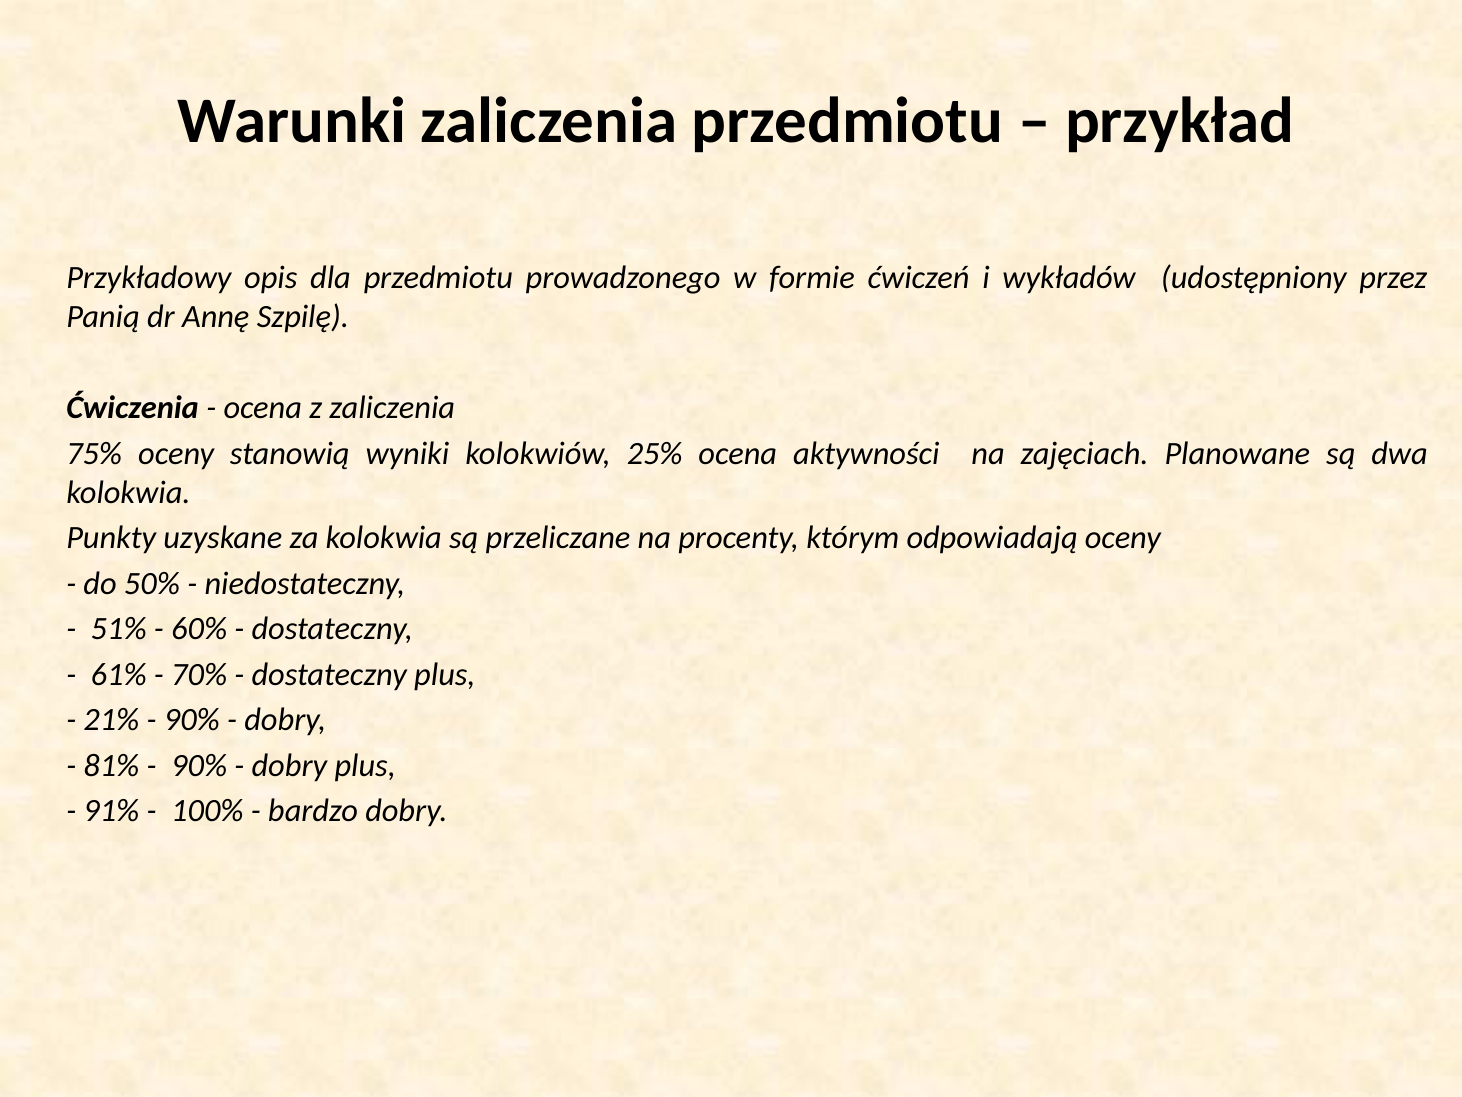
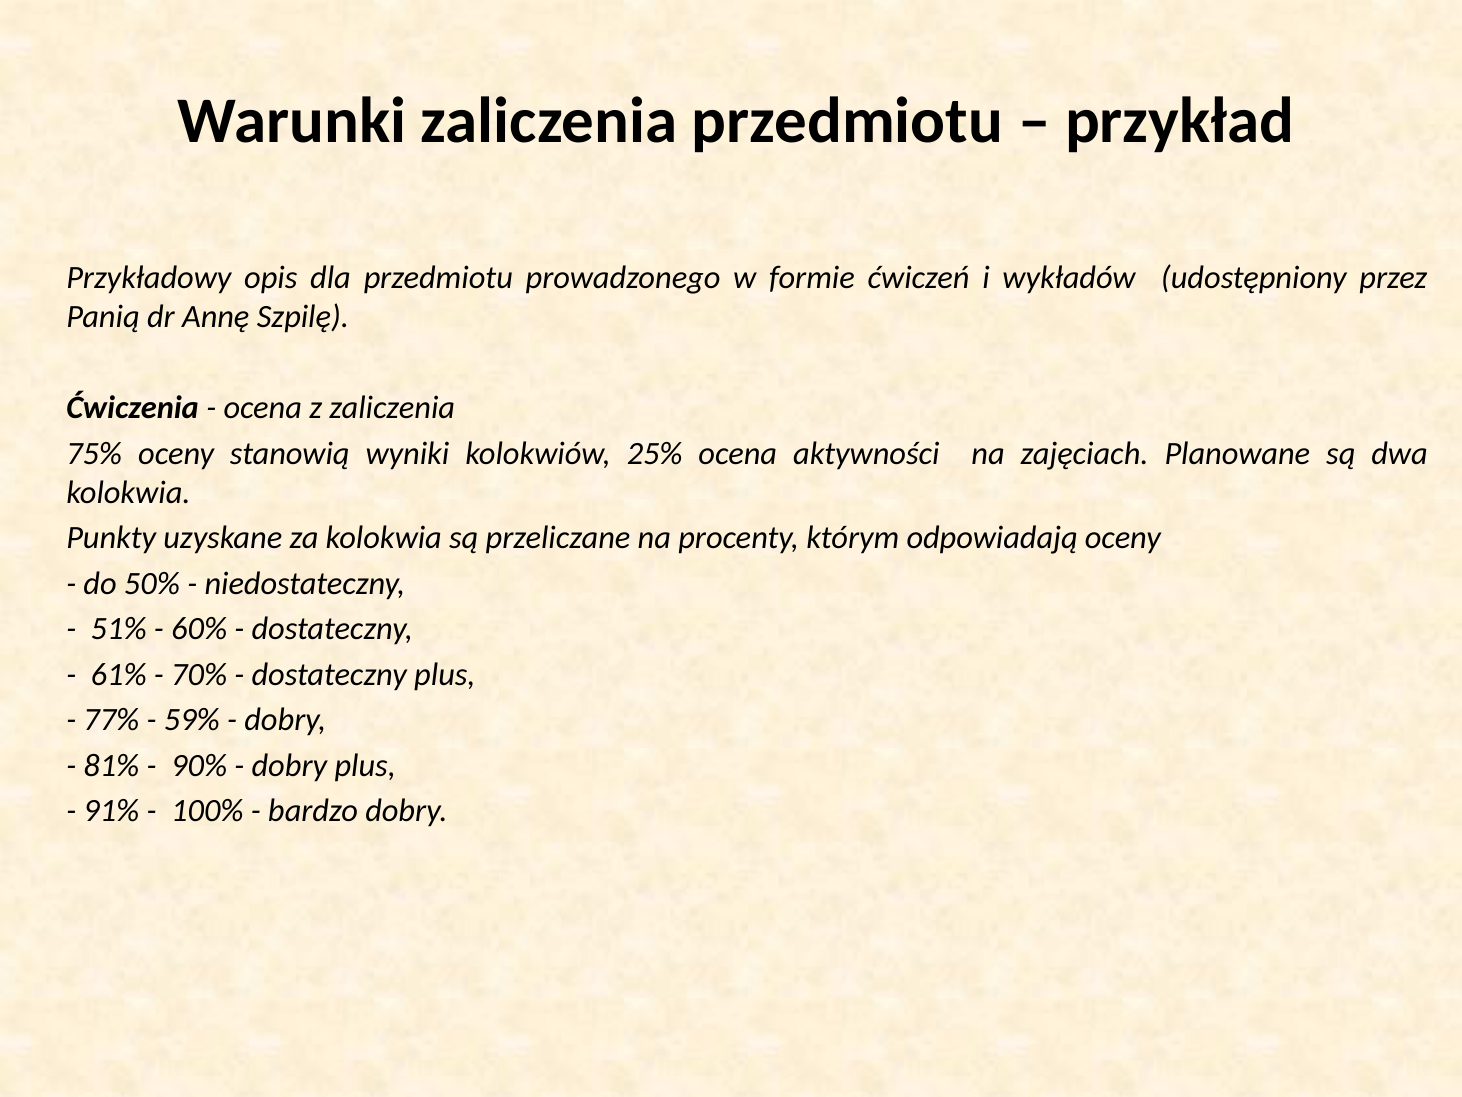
21%: 21% -> 77% (111, 720)
90%: 90% -> 59% (192, 720)
